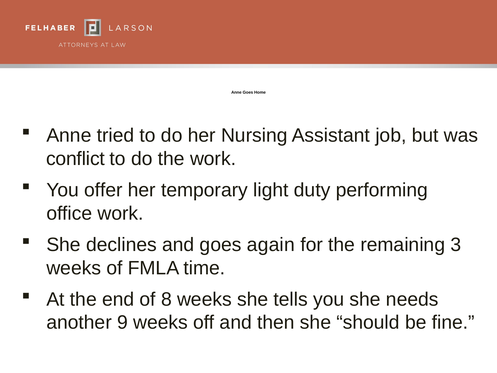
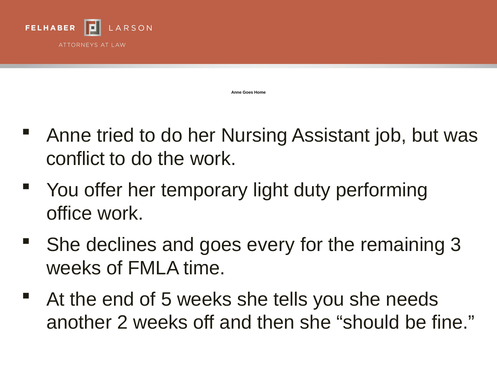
again: again -> every (271, 245)
8: 8 -> 5 (166, 299)
9: 9 -> 2 (122, 322)
